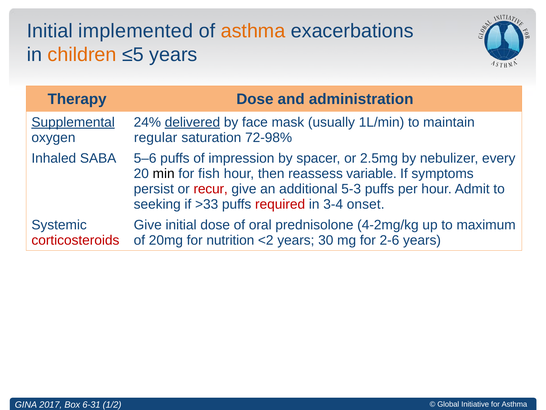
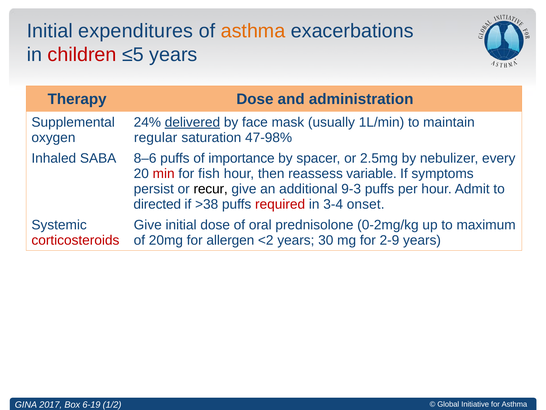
implemented: implemented -> expenditures (136, 31)
children colour: orange -> red (82, 55)
Supplemental underline: present -> none (73, 122)
72-98%: 72-98% -> 47-98% (269, 137)
5–6: 5–6 -> 8–6 (145, 158)
impression: impression -> importance (242, 158)
min colour: black -> red (164, 173)
recur colour: red -> black (211, 189)
5-3: 5-3 -> 9-3 (351, 189)
seeking: seeking -> directed (157, 204)
>33: >33 -> >38 (207, 204)
4-2mg/kg: 4-2mg/kg -> 0-2mg/kg (388, 225)
nutrition: nutrition -> allergen (230, 240)
2-6: 2-6 -> 2-9 (389, 240)
6-31: 6-31 -> 6-19 (91, 404)
